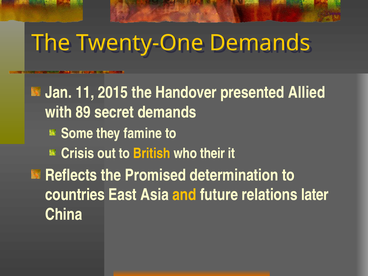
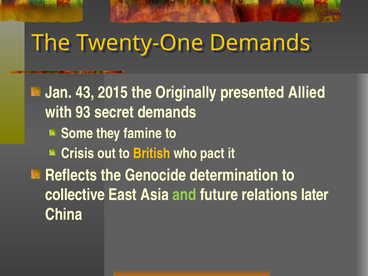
11: 11 -> 43 (85, 93)
Handover: Handover -> Originally (186, 93)
89: 89 -> 93 (83, 112)
their: their -> pact (212, 153)
Promised: Promised -> Genocide (155, 175)
countries: countries -> collective (75, 195)
and colour: yellow -> light green (184, 195)
